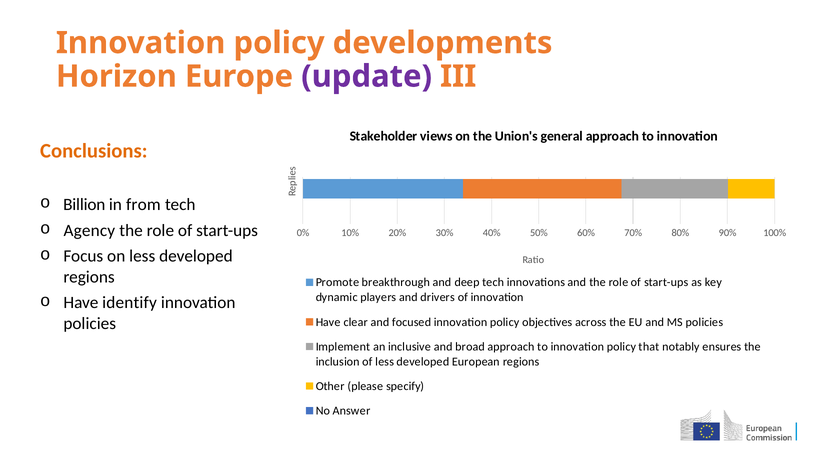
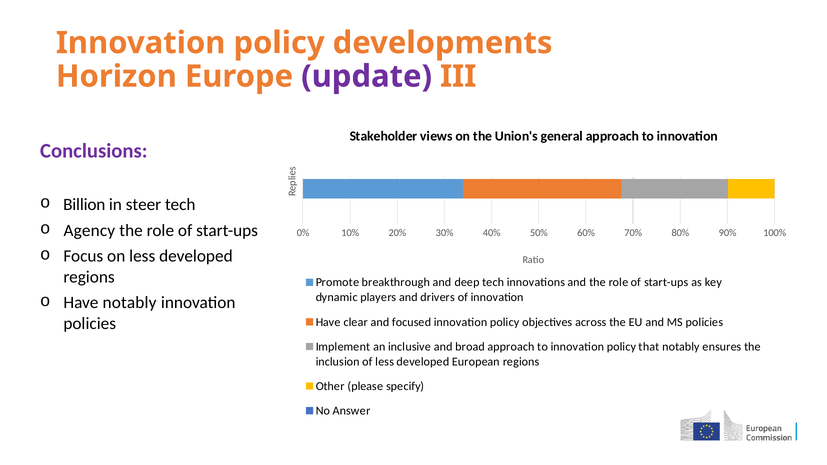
Conclusions colour: orange -> purple (94, 151)
from: from -> steer (143, 205)
Have identify: identify -> notably (130, 303)
